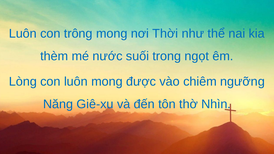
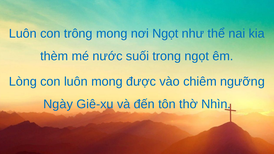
nơi Thời: Thời -> Ngọt (165, 34)
Năng: Năng -> Ngày (58, 104)
